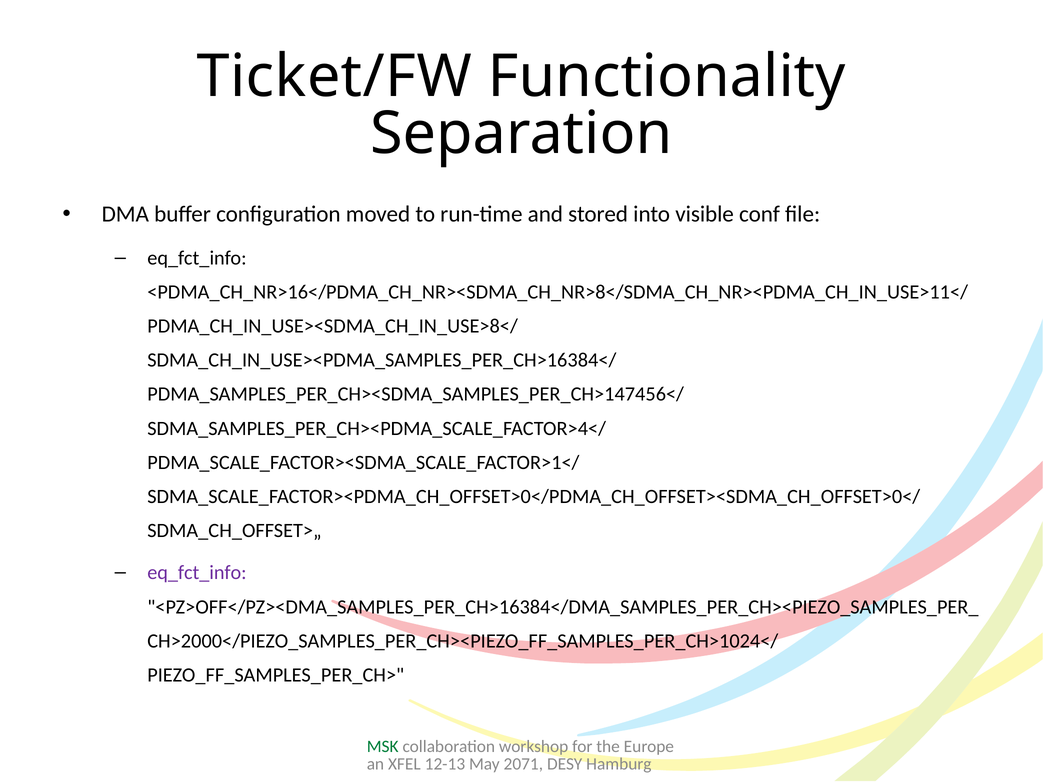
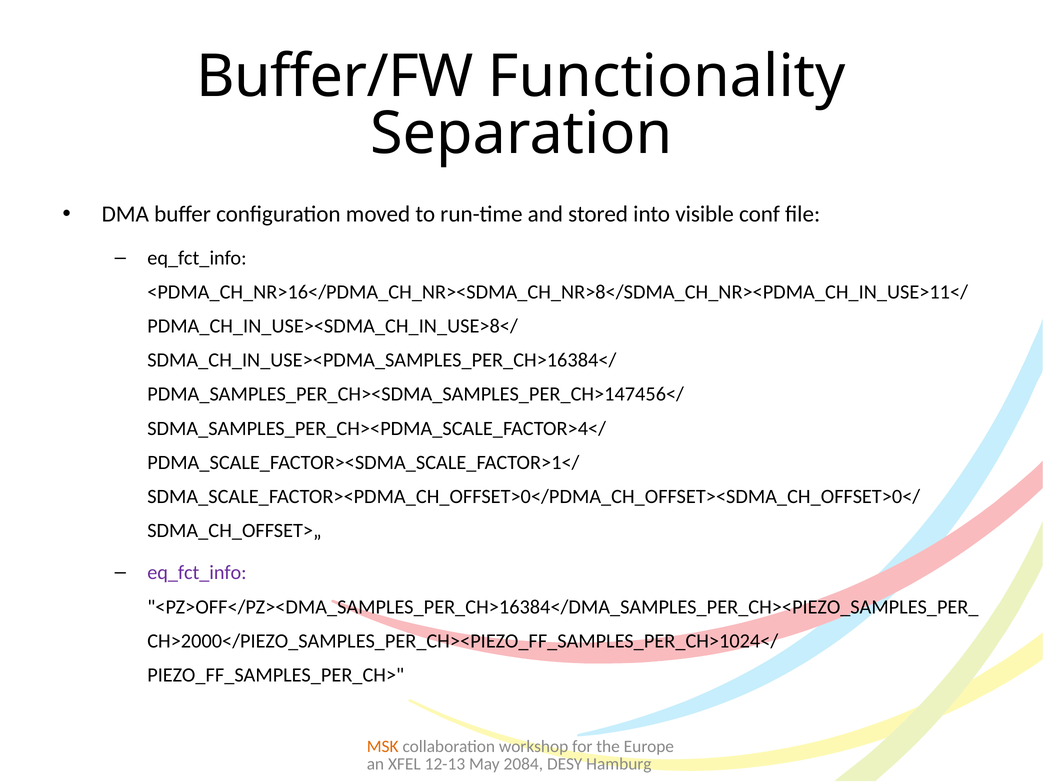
Ticket/FW: Ticket/FW -> Buffer/FW (335, 77)
MSK colour: green -> orange (383, 747)
2071: 2071 -> 2084 (523, 764)
